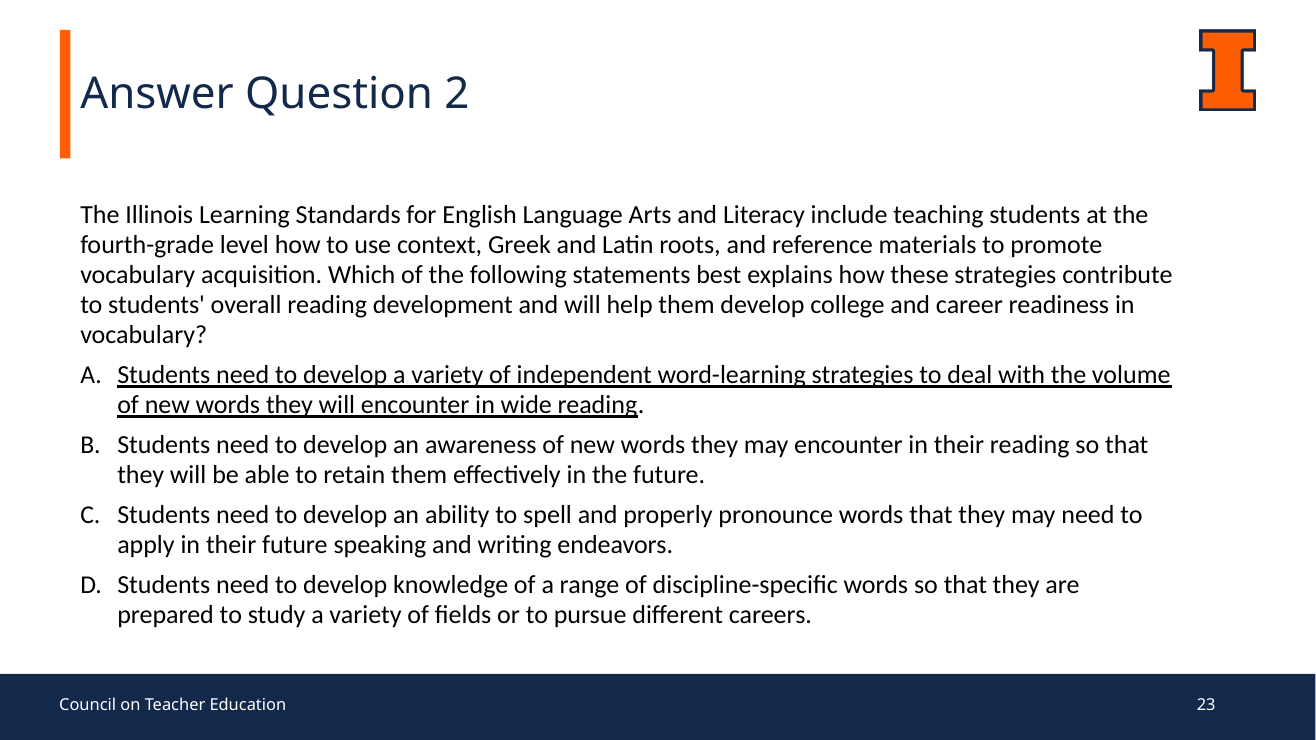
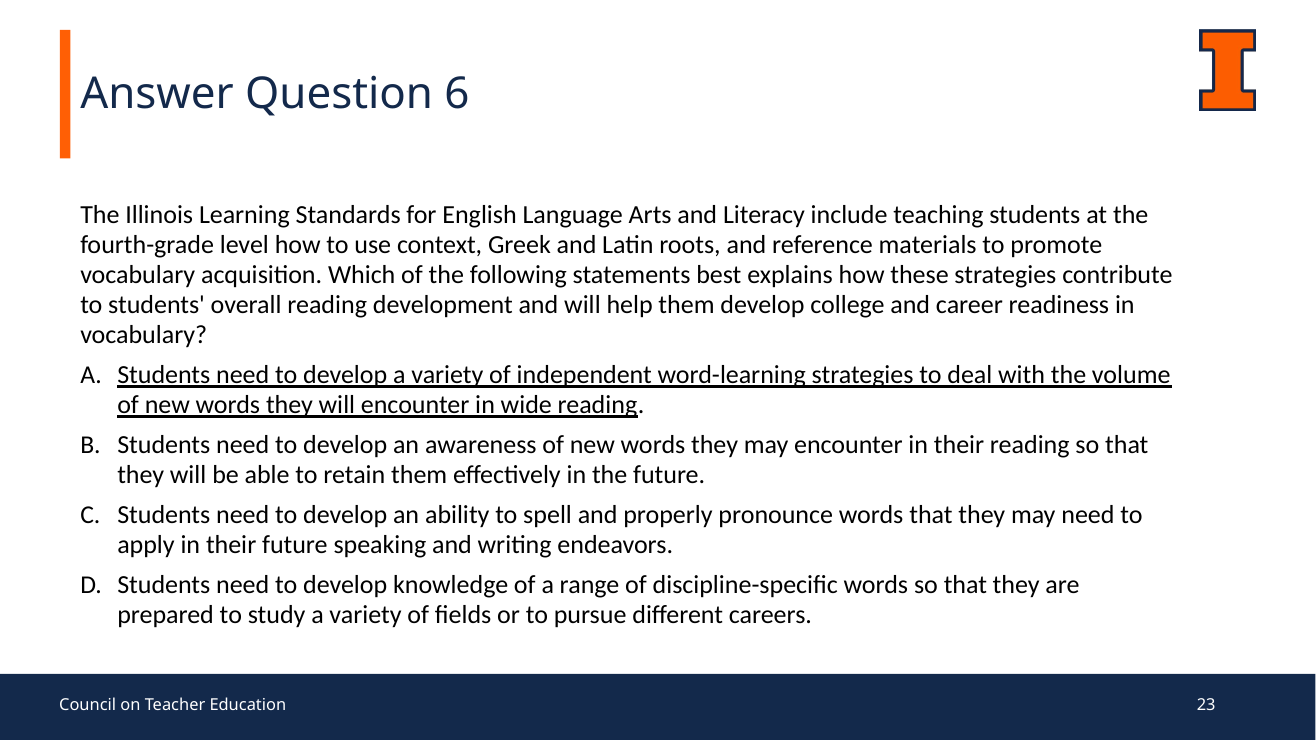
2: 2 -> 6 (457, 94)
